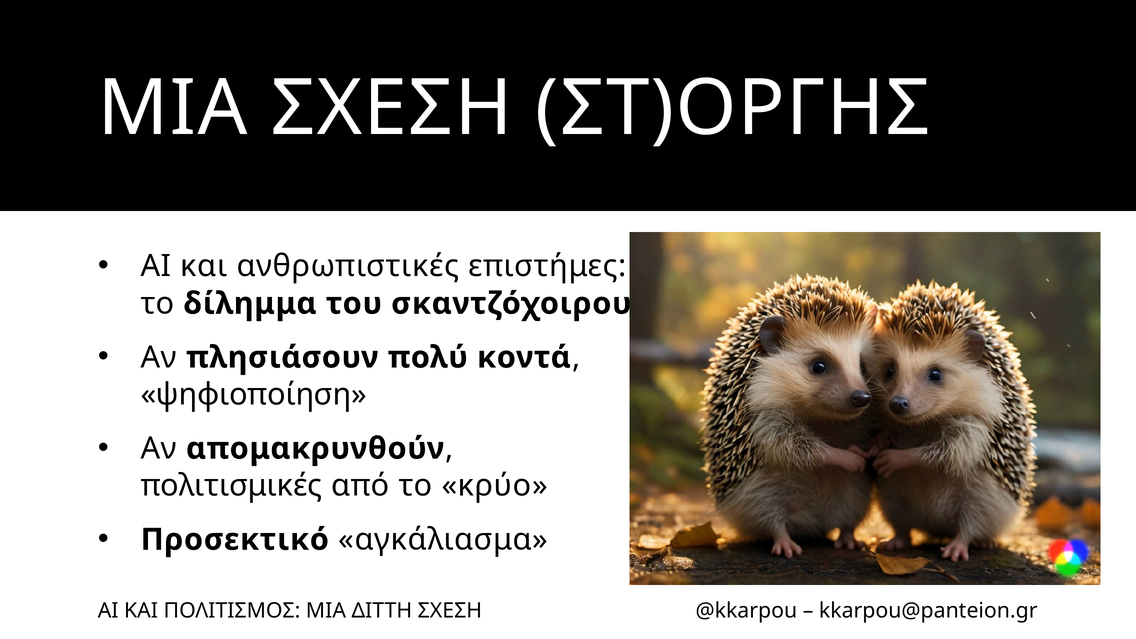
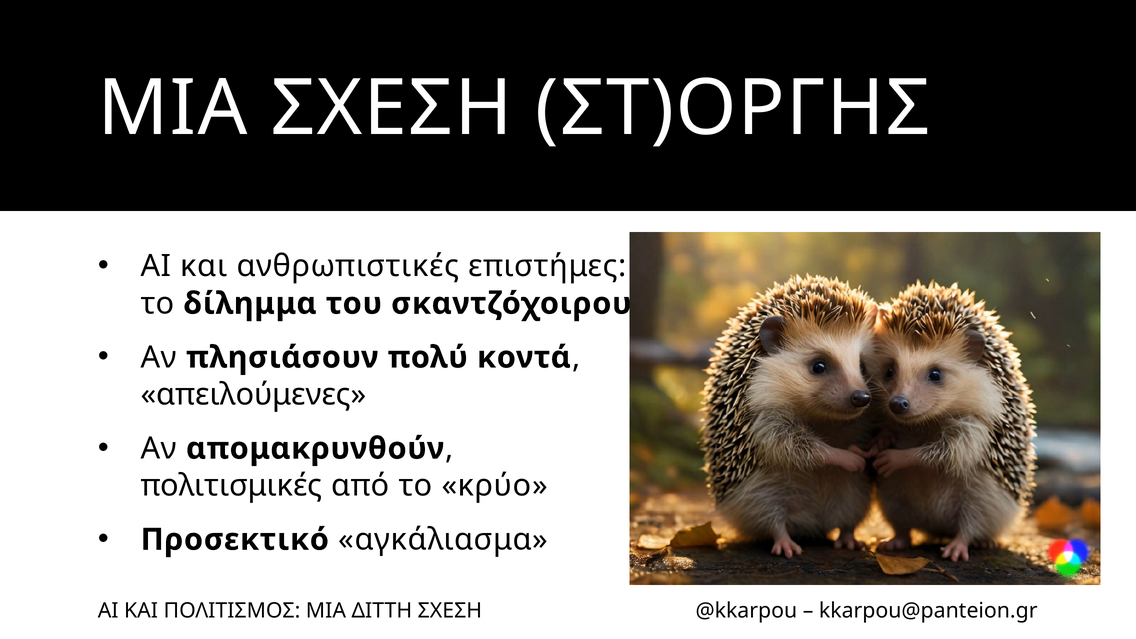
ψηφιοποίηση: ψηφιοποίηση -> απειλούμενες (254, 395)
